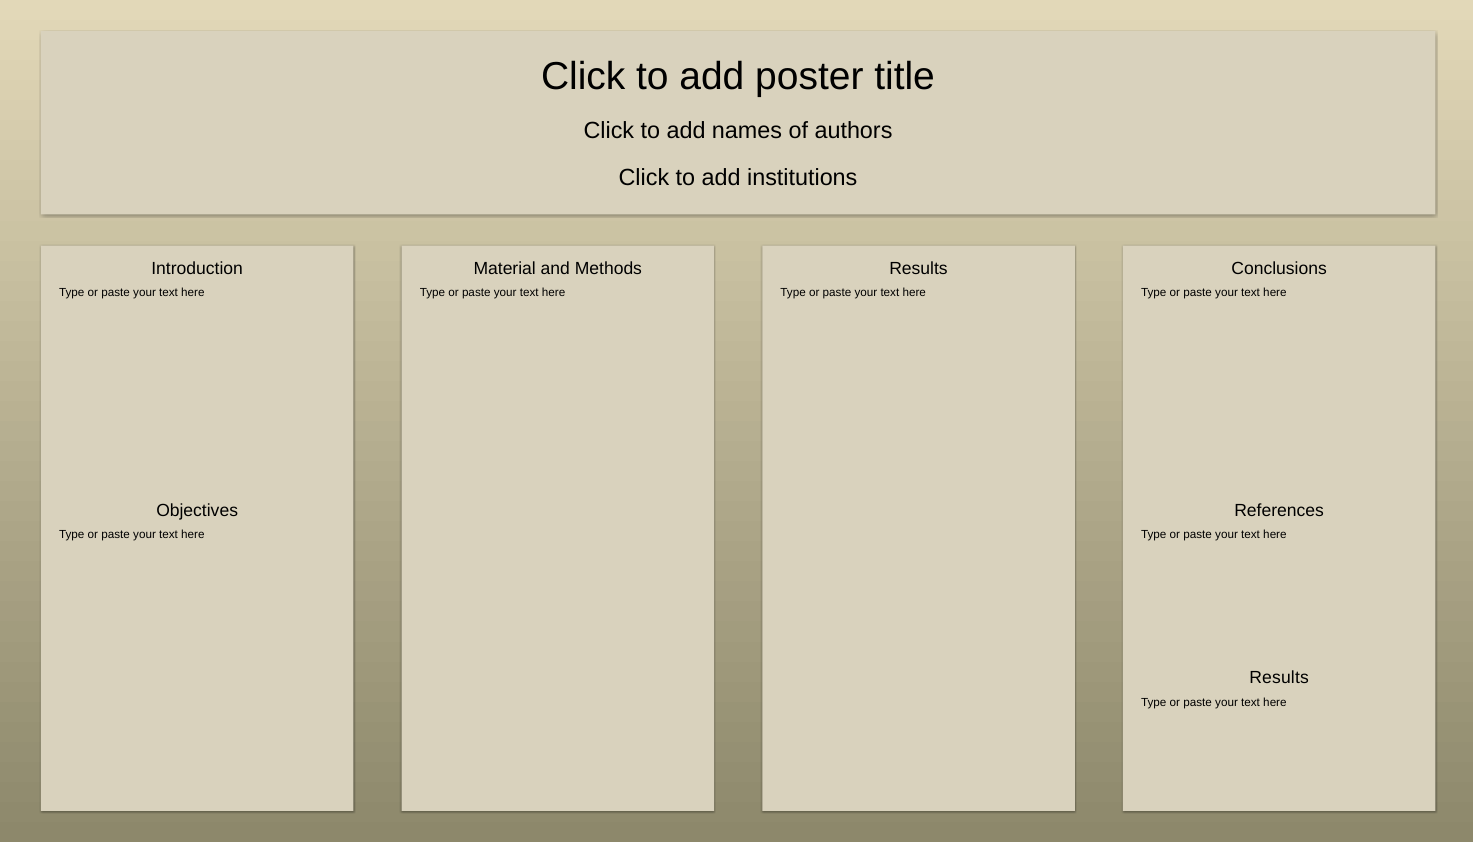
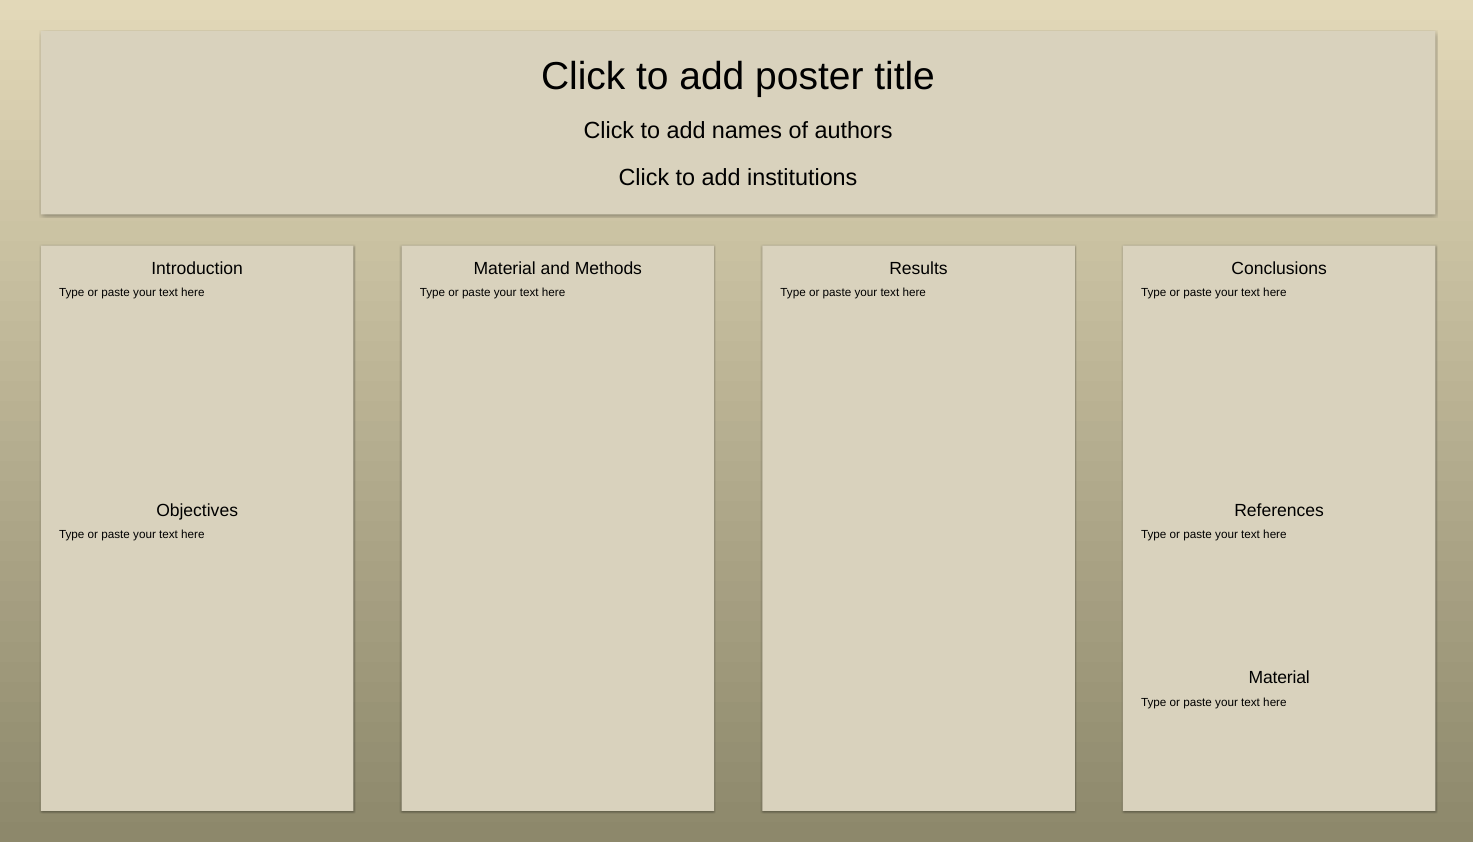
Results: Results -> Material (1279, 678)
